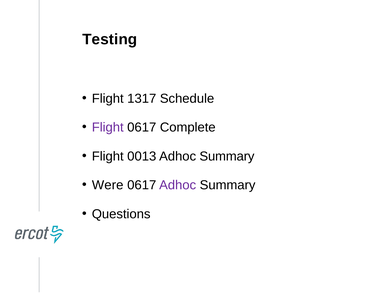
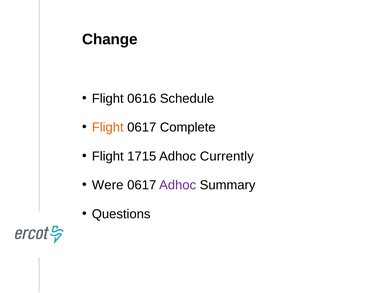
Testing: Testing -> Change (110, 39)
1317: 1317 -> 0616 (142, 99)
Flight colour: purple -> orange (108, 127)
0013: 0013 -> 1715 (142, 156)
Summary: Summary -> Currently (227, 156)
